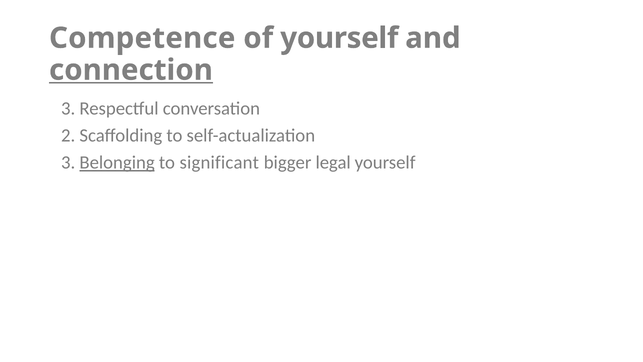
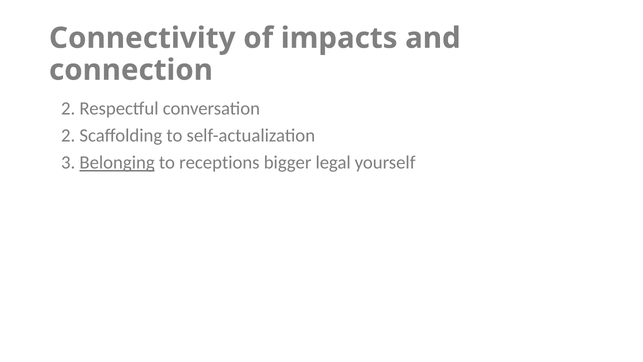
Competence: Competence -> Connectivity (142, 38)
of yourself: yourself -> impacts (339, 38)
connection underline: present -> none (131, 70)
3: 3 -> 2 (68, 109)
significant: significant -> receptions (219, 163)
